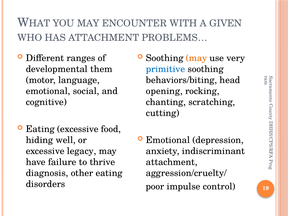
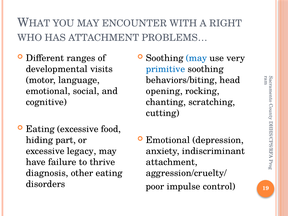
GIVEN: GIVEN -> RIGHT (226, 23)
may colour: orange -> blue (196, 58)
them: them -> visits (102, 69)
well: well -> part (66, 140)
